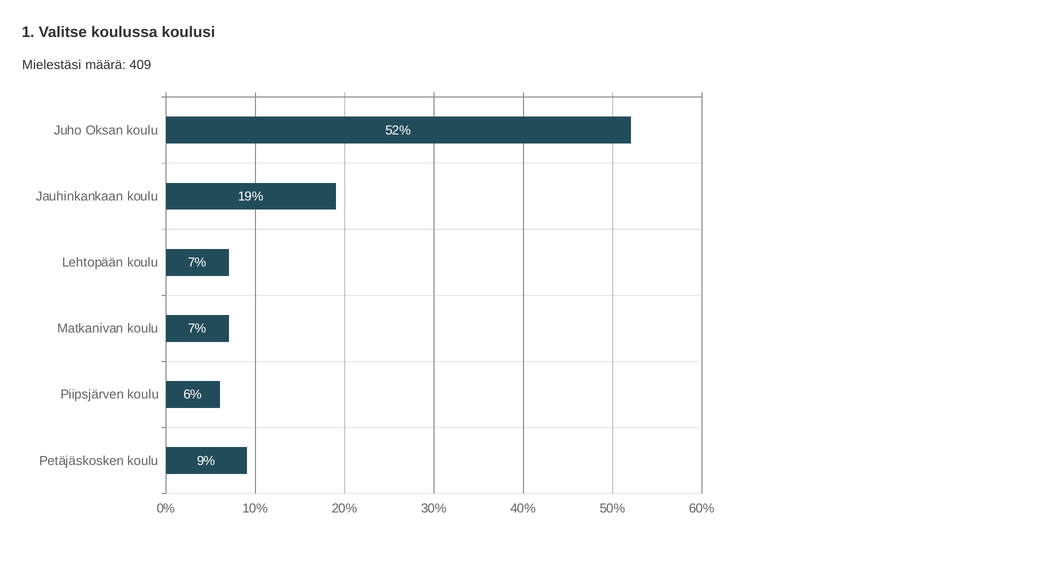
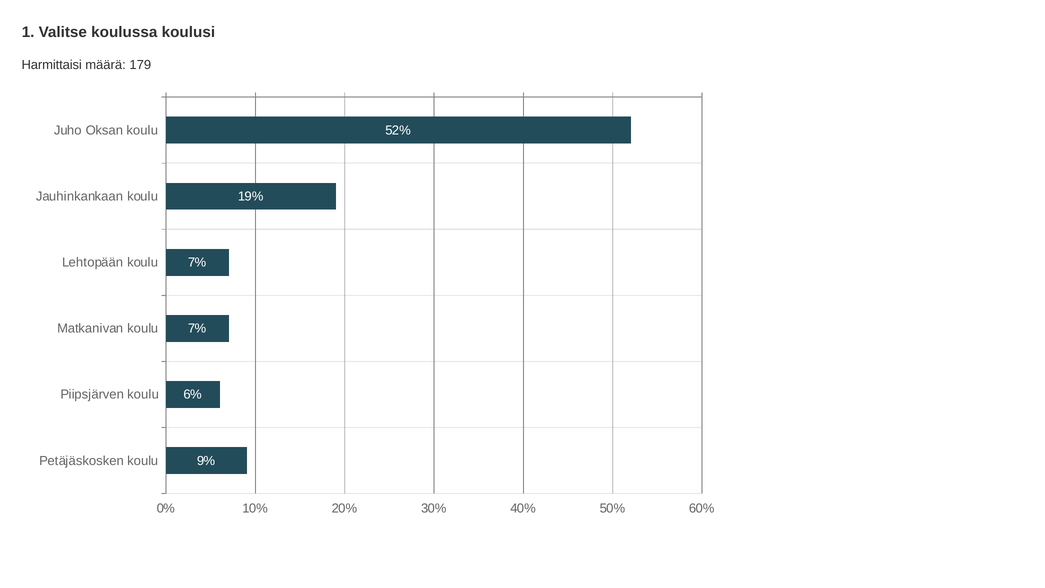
Mielestäsi: Mielestäsi -> Harmittaisi (52, 65)
409: 409 -> 179 (140, 65)
